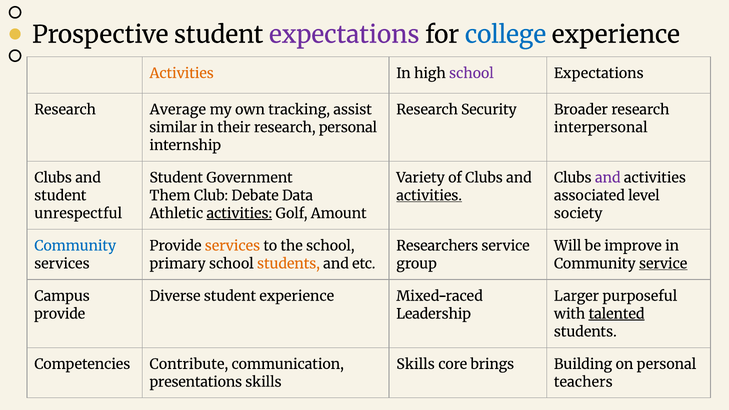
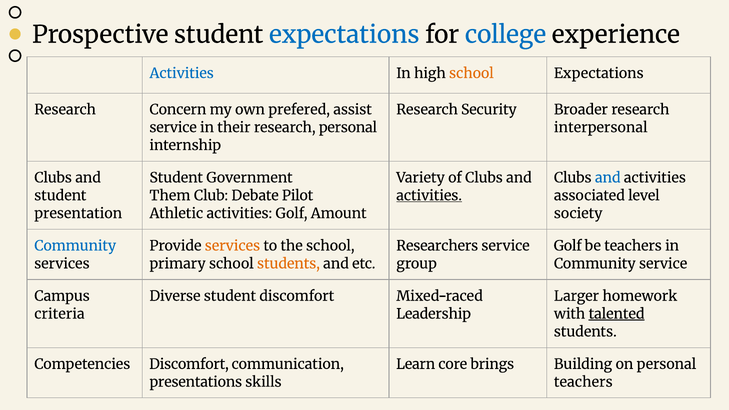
expectations colour: purple -> blue (344, 35)
Activities colour: orange -> blue (182, 73)
school colour: purple -> orange (471, 73)
Average: Average -> Concern (178, 110)
tracking: tracking -> prefered (299, 110)
similar: similar -> service (173, 128)
and colour: purple -> blue (608, 178)
Data: Data -> Pilot (298, 196)
unrespectful: unrespectful -> presentation (78, 214)
activities underline: present -> none (239, 214)
Will: Will -> Golf (568, 246)
be improve: improve -> teachers (633, 246)
service underline: present -> none (663, 264)
student experience: experience -> discomfort (297, 296)
purposeful: purposeful -> homework (640, 296)
provide: provide -> criteria (59, 314)
Competencies Contribute: Contribute -> Discomfort (189, 364)
Skills: Skills -> Learn (416, 364)
